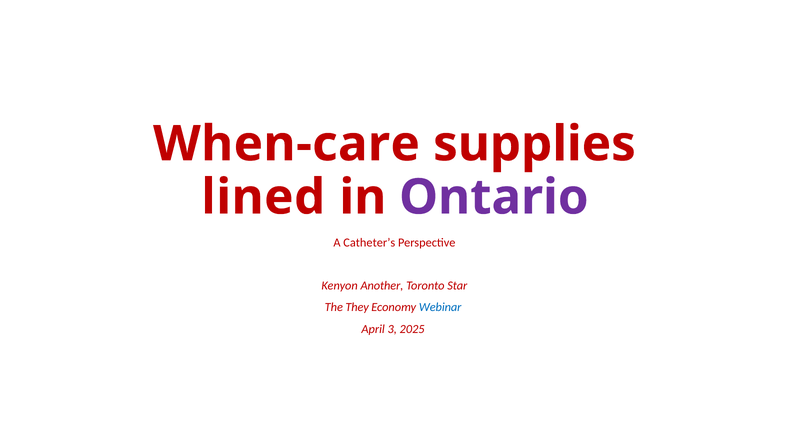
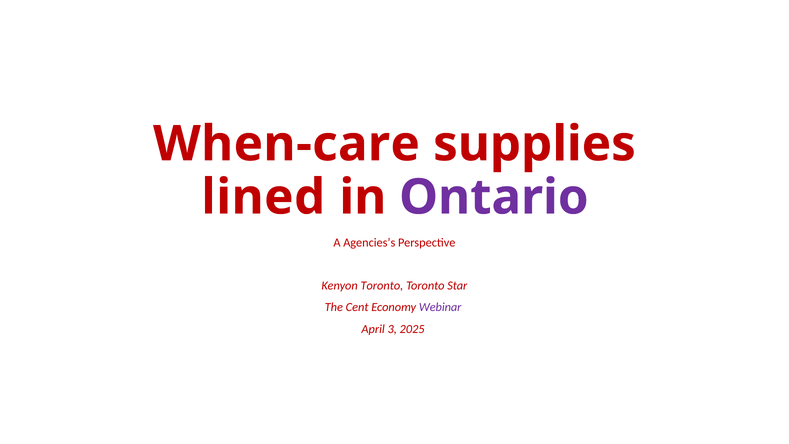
Catheter’s: Catheter’s -> Agencies’s (369, 243)
Kenyon Another: Another -> Toronto (382, 286)
They: They -> Cent (357, 307)
Webinar colour: blue -> purple (440, 307)
